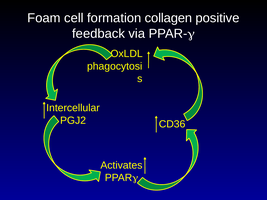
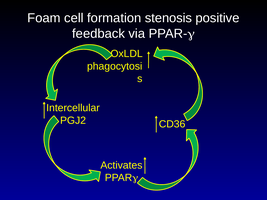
collagen: collagen -> stenosis (168, 18)
